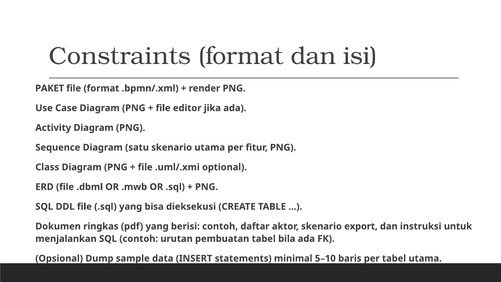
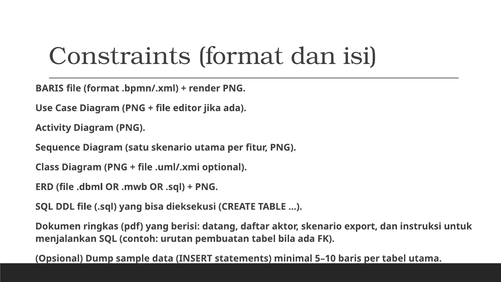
PAKET: PAKET -> BARIS (50, 88)
berisi contoh: contoh -> datang (220, 226)
